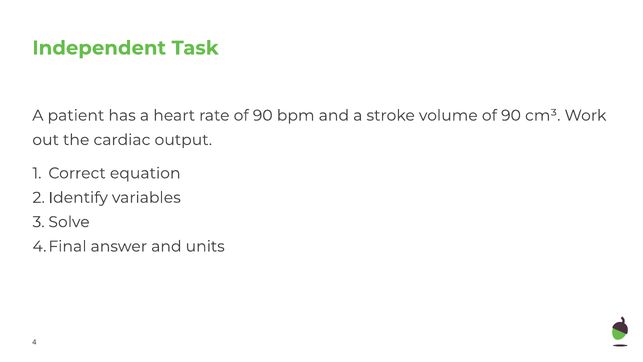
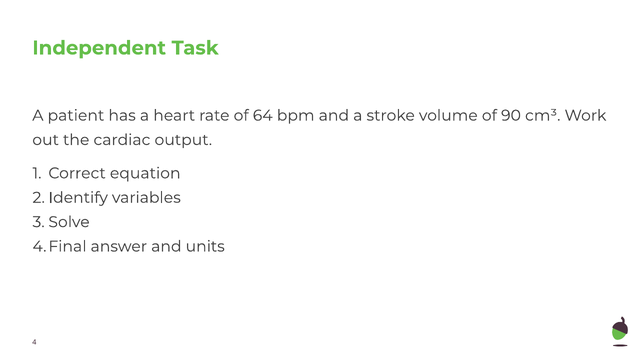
rate of 90: 90 -> 64 (263, 115)
